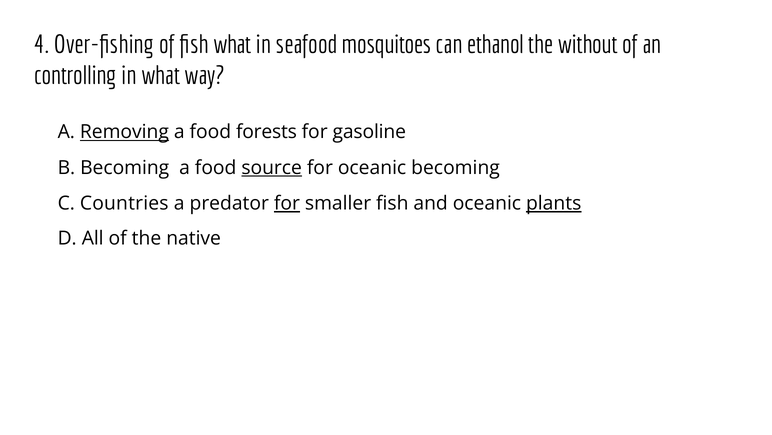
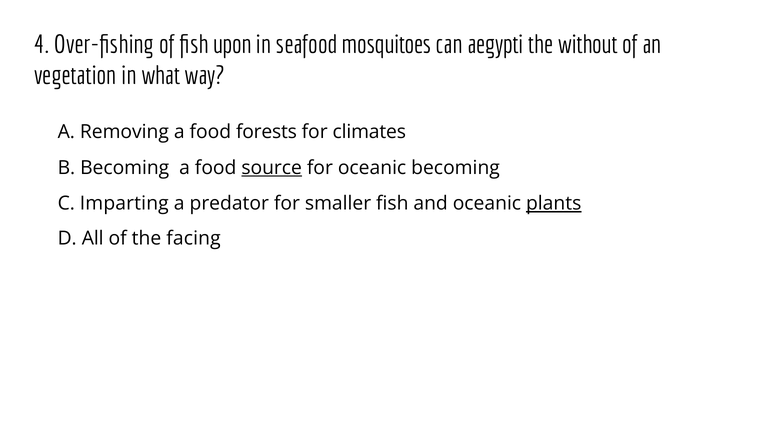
fish what: what -> upon (232, 45)
ethanol: ethanol -> aegypti (496, 45)
controlling: controlling -> vegetation (75, 75)
Removing underline: present -> none (124, 132)
gasoline: gasoline -> climates (369, 132)
Countries: Countries -> Imparting (124, 203)
for underline: present -> none (287, 203)
native: native -> facing (193, 238)
